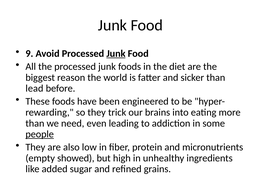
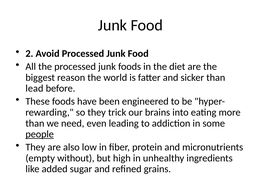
9: 9 -> 2 (29, 54)
Junk underline: present -> none (116, 54)
showed: showed -> without (76, 159)
